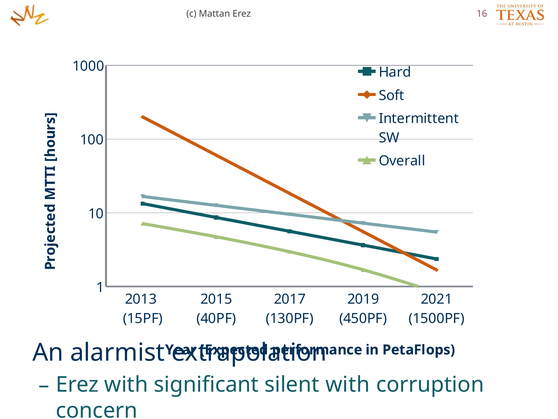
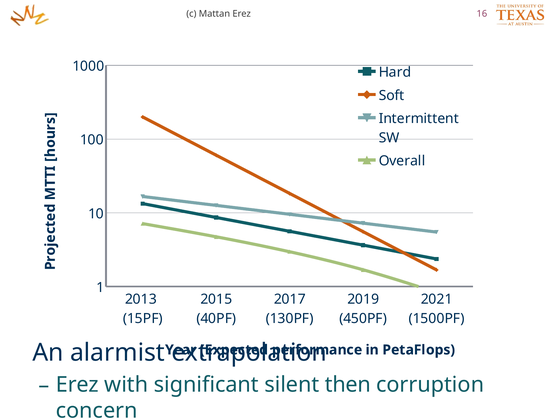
silent with: with -> then (348, 384)
